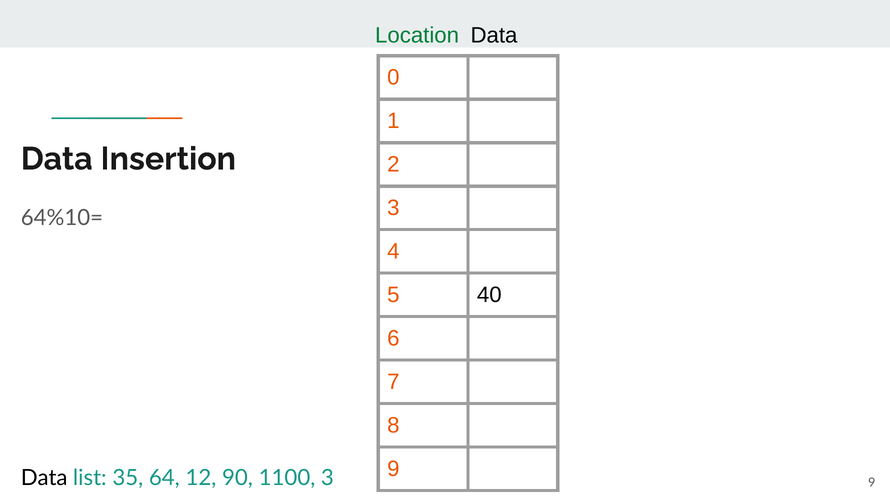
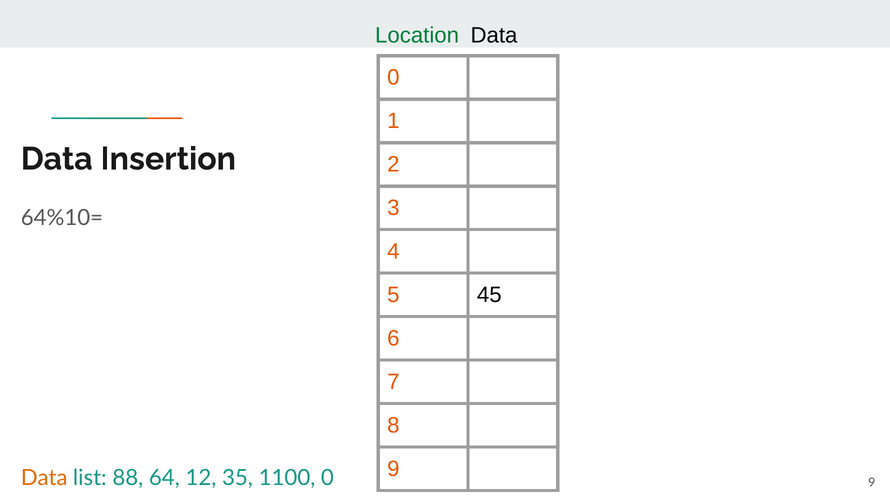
40: 40 -> 45 (489, 295)
Data colour: black -> orange (44, 477)
35: 35 -> 88 (128, 477)
90: 90 -> 35 (237, 477)
1100 3: 3 -> 0 (327, 477)
